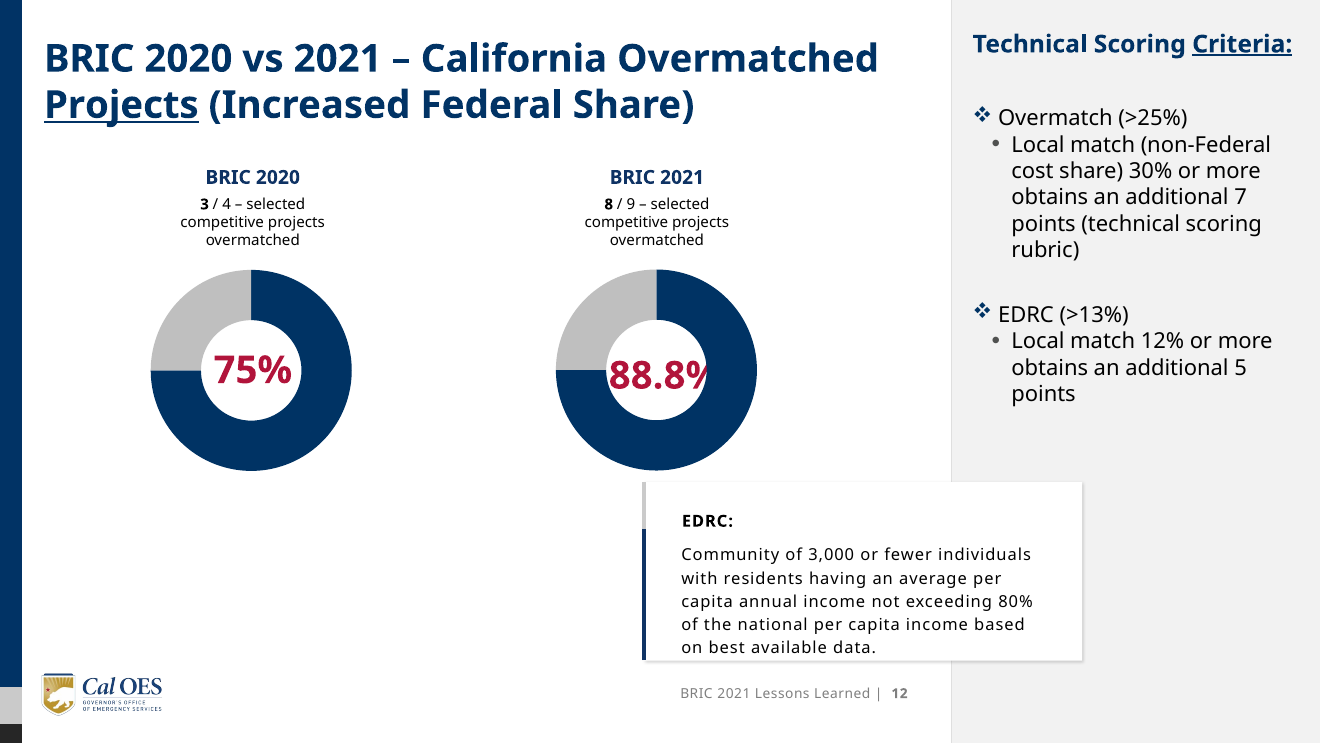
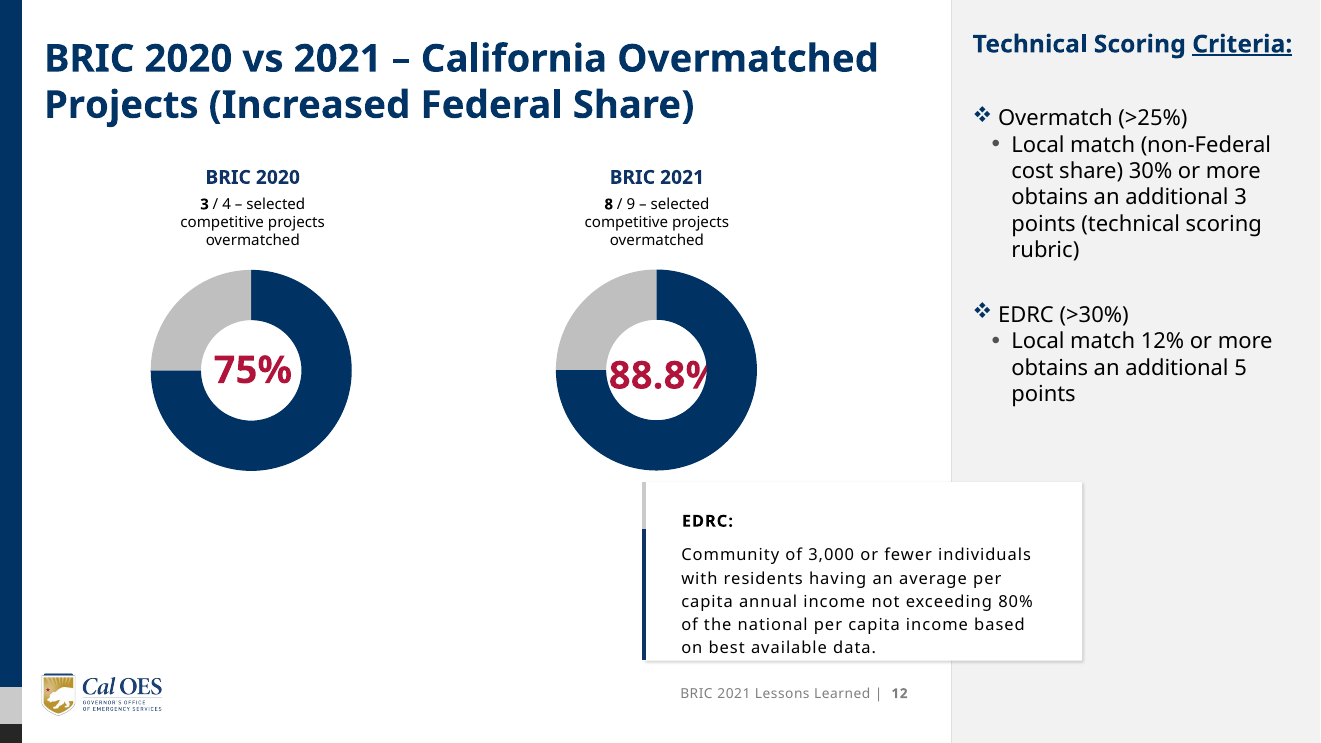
Projects underline: present -> none (121, 105)
additional 7: 7 -> 3 (1241, 198)
>13%: >13% -> >30% (1094, 315)
